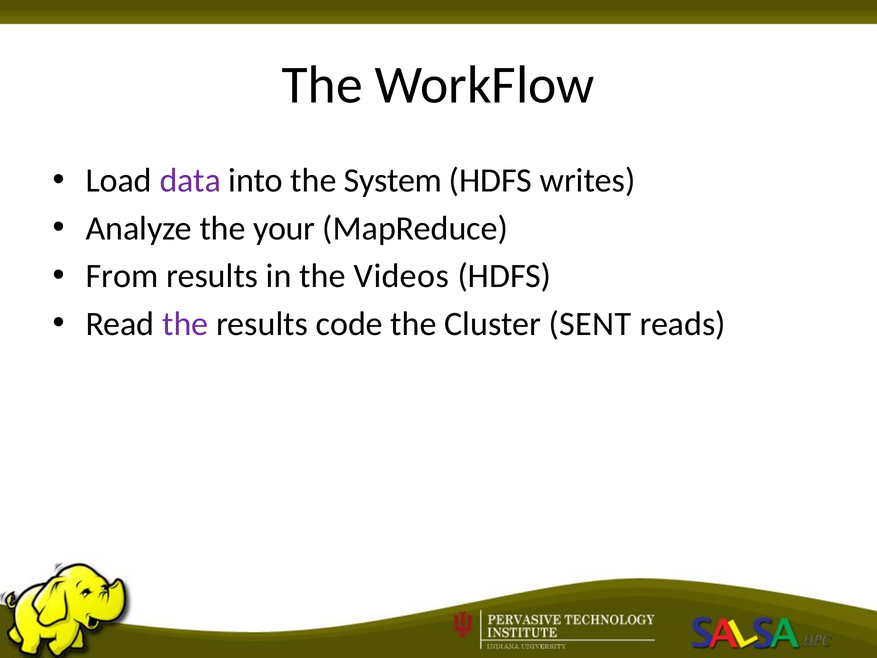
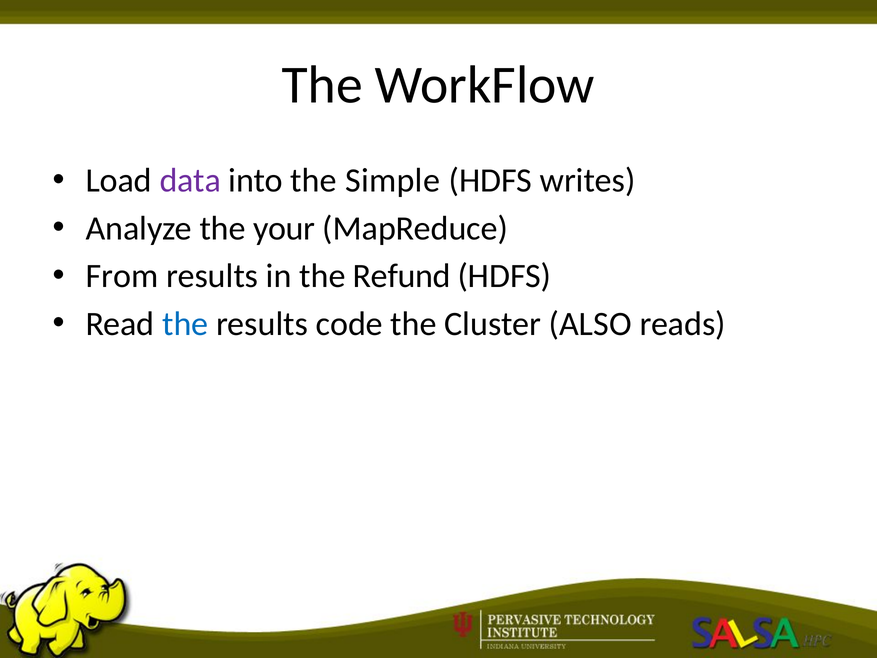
System: System -> Simple (393, 181)
Videos: Videos -> Refund (402, 276)
the colour: purple -> blue (185, 324)
SENT: SENT -> ALSO (590, 324)
